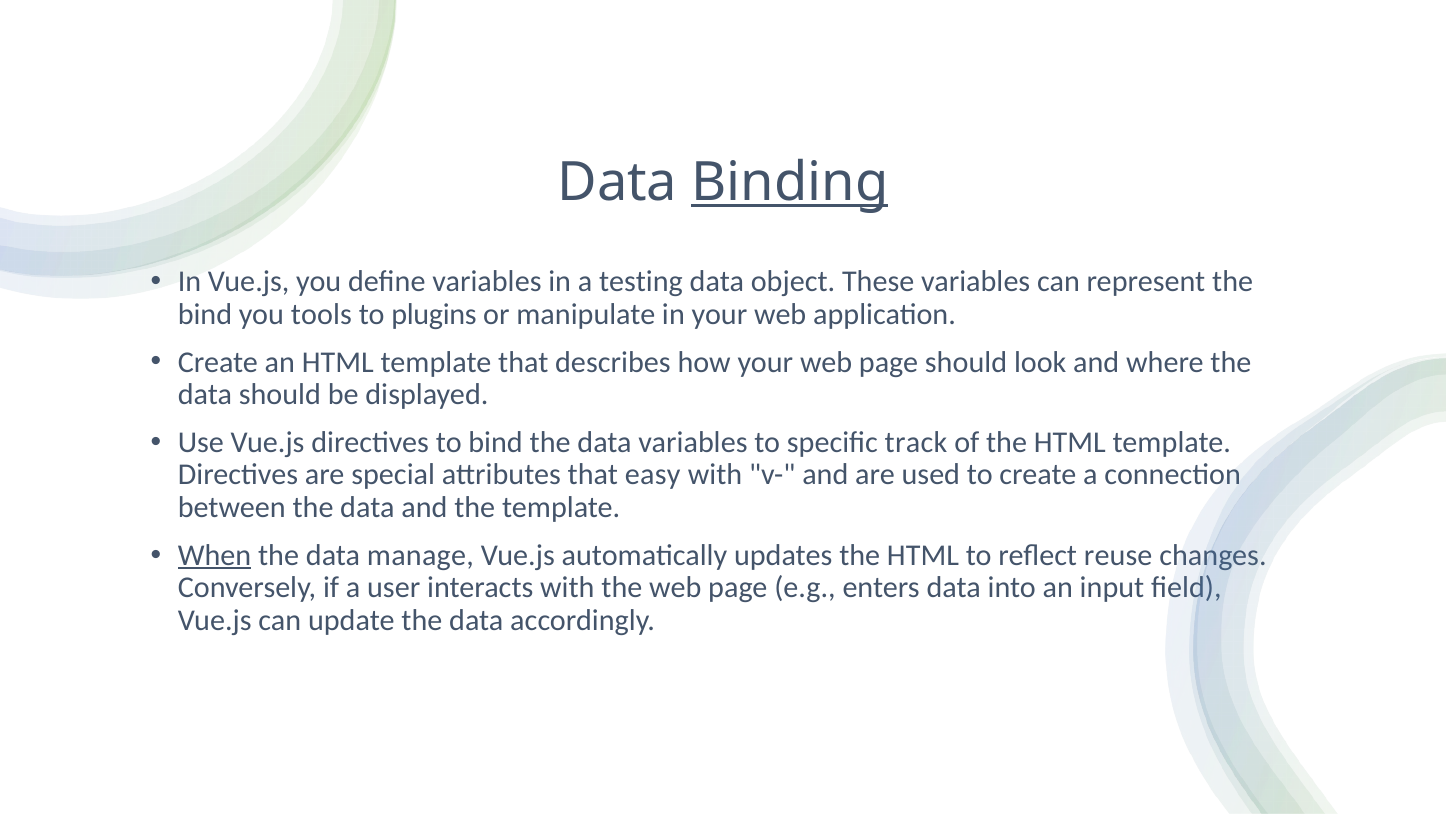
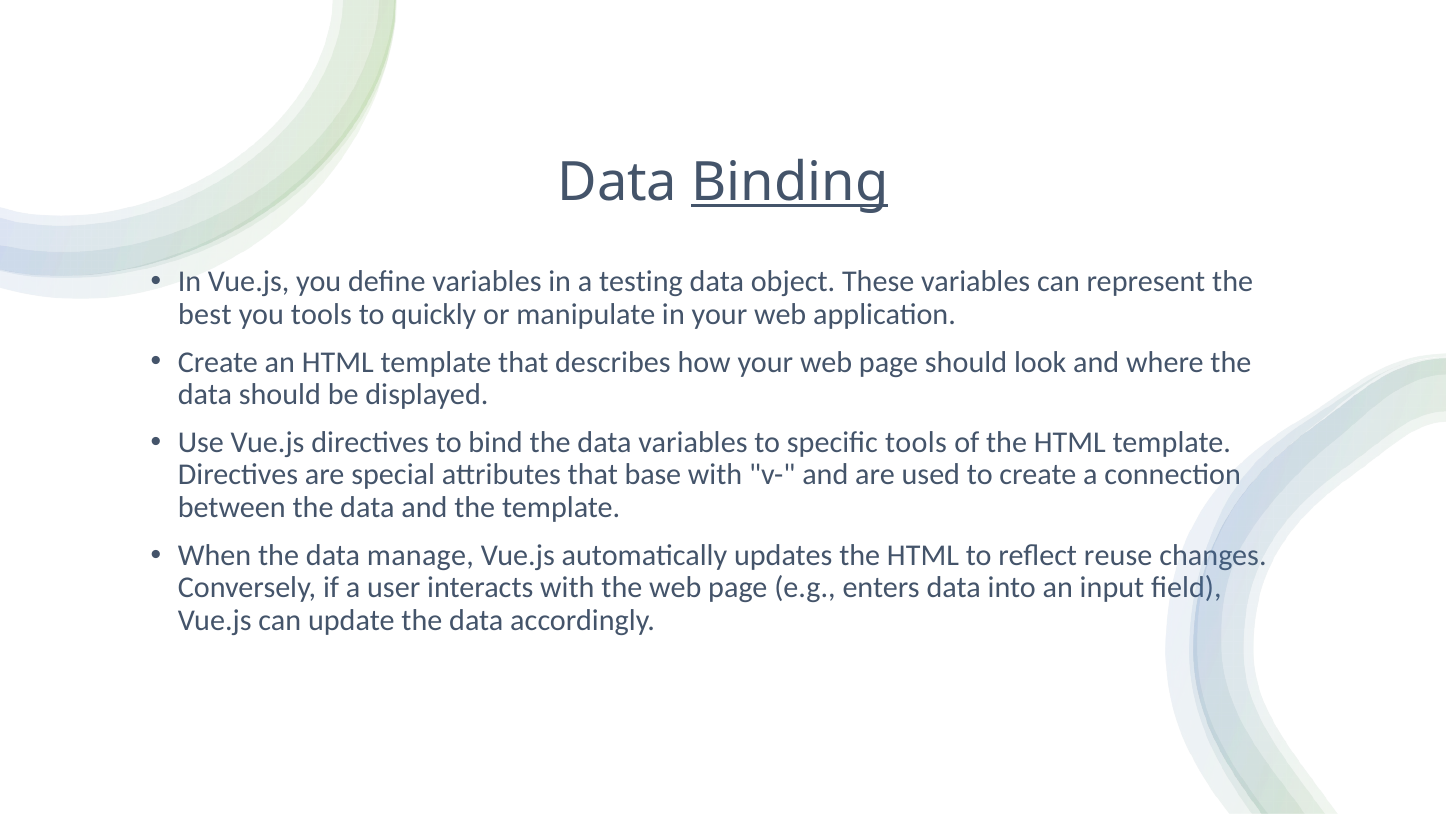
bind: bind -> best (205, 314)
plugins: plugins -> quickly (434, 314)
specific track: track -> tools (916, 442)
easy: easy -> base (653, 475)
When underline: present -> none (215, 555)
